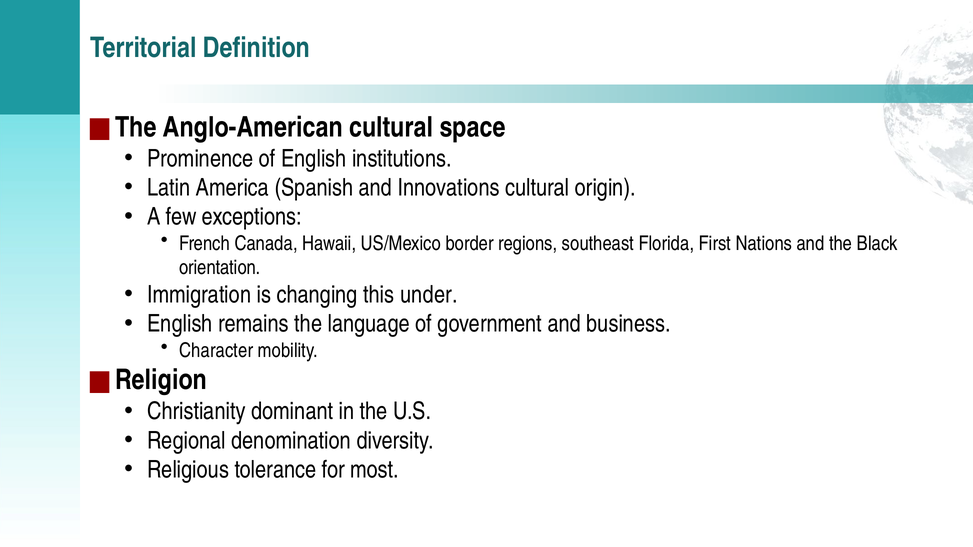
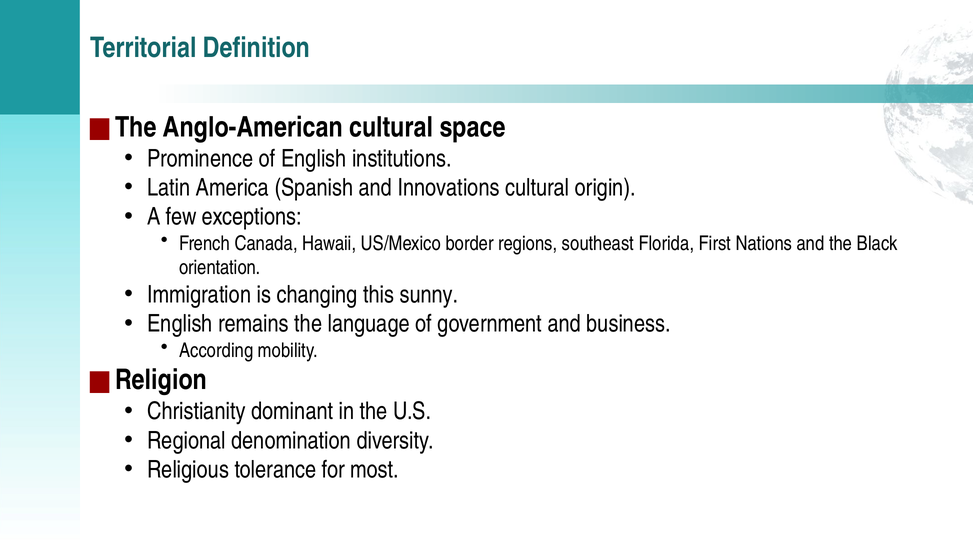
under: under -> sunny (429, 295)
Character: Character -> According (216, 351)
